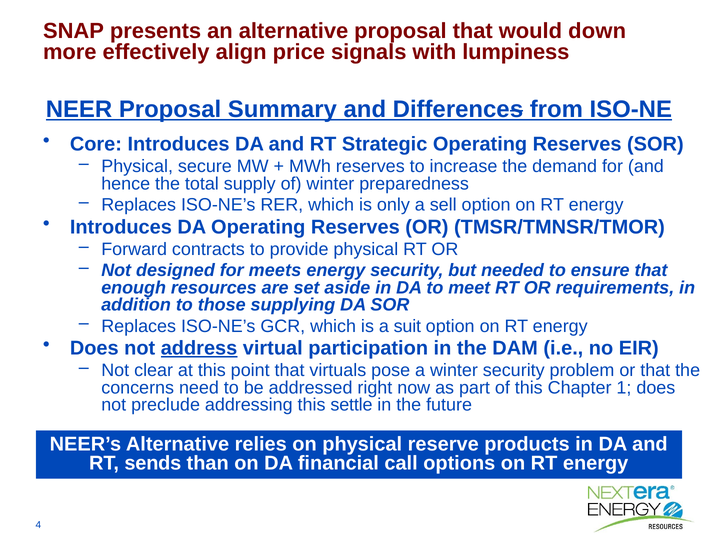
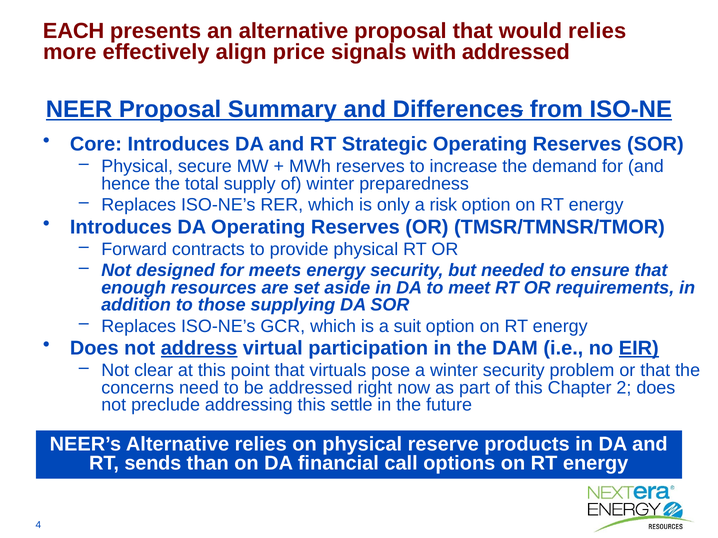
SNAP: SNAP -> EACH (74, 31)
would down: down -> relies (597, 31)
with lumpiness: lumpiness -> addressed (516, 52)
sell: sell -> risk (443, 205)
EIR underline: none -> present (639, 349)
1: 1 -> 2 (624, 388)
